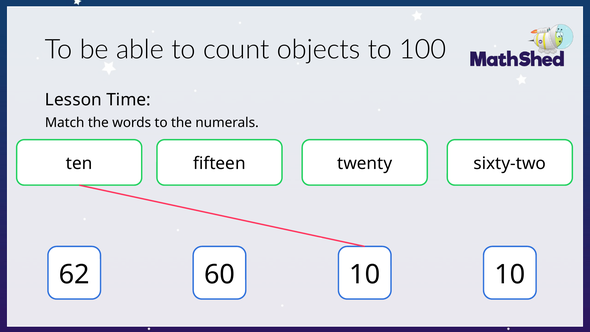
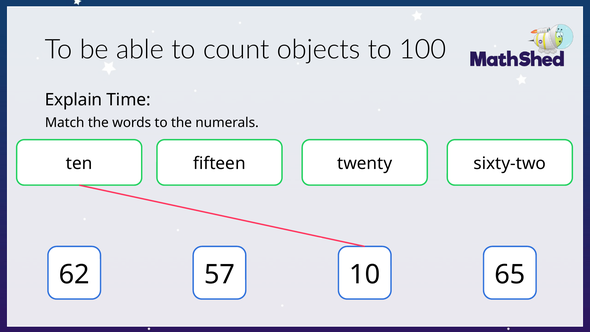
Lesson: Lesson -> Explain (74, 100)
60: 60 -> 57 (219, 275)
10 10: 10 -> 65 (510, 275)
